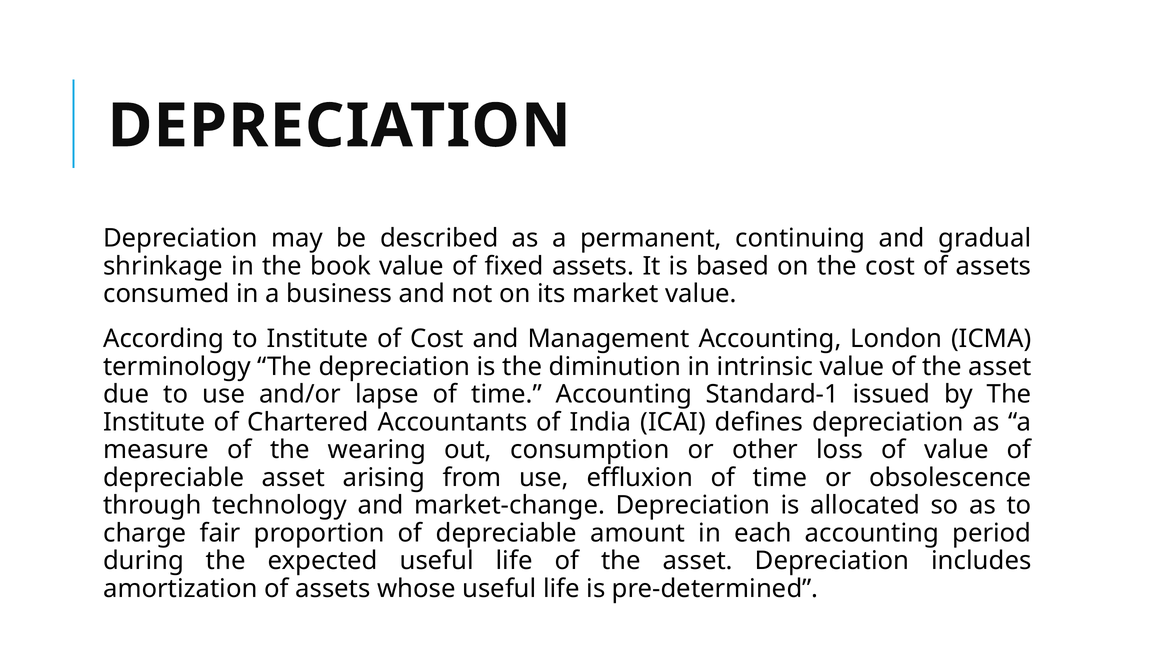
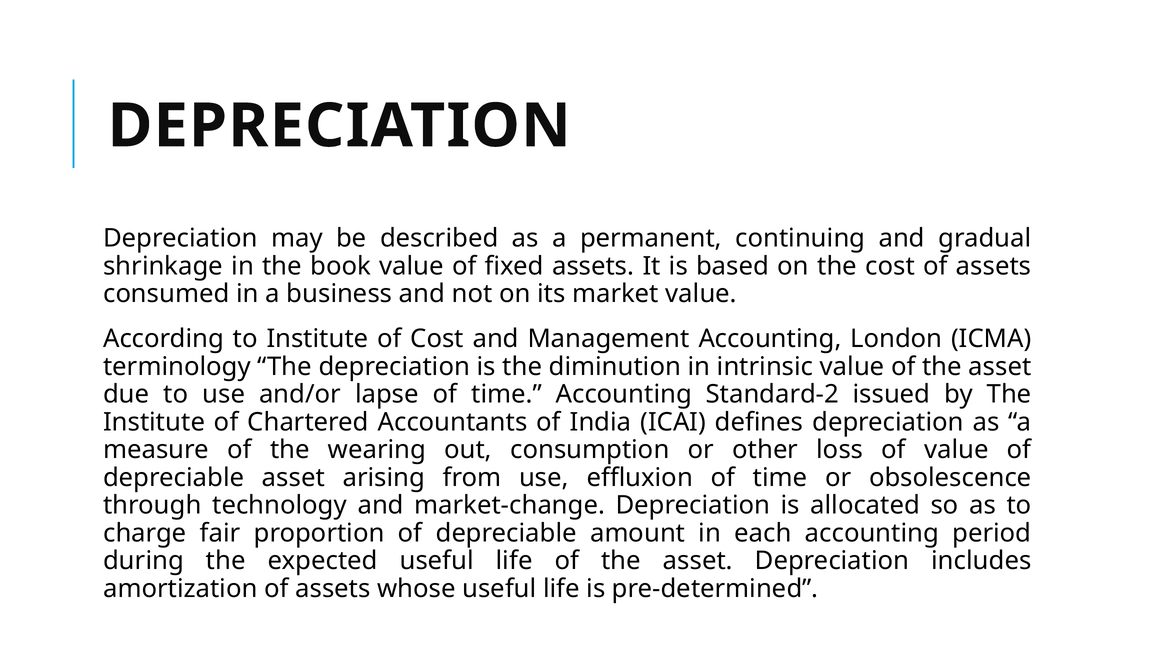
Standard-1: Standard-1 -> Standard-2 (772, 395)
